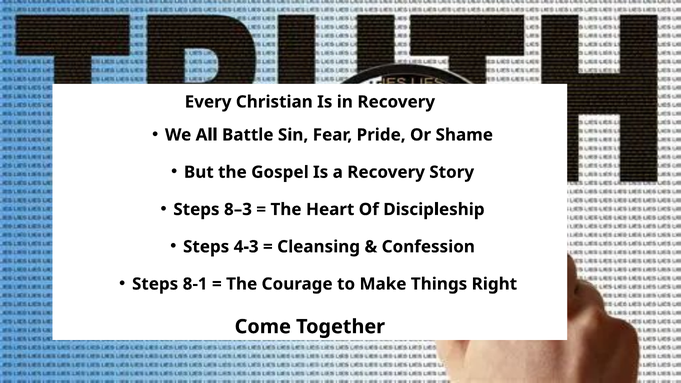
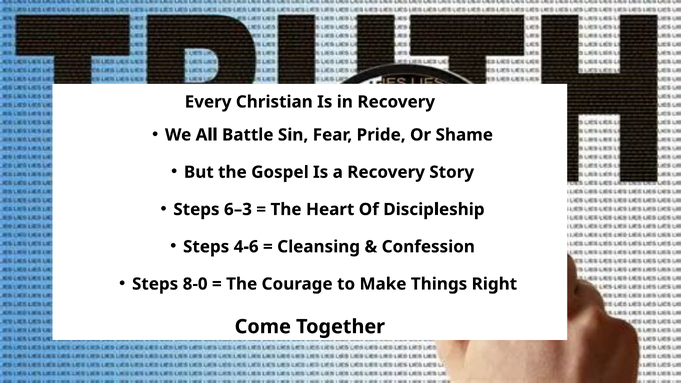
8–3: 8–3 -> 6–3 (238, 209)
4-3: 4-3 -> 4-6 (246, 247)
8-1: 8-1 -> 8-0 (195, 284)
